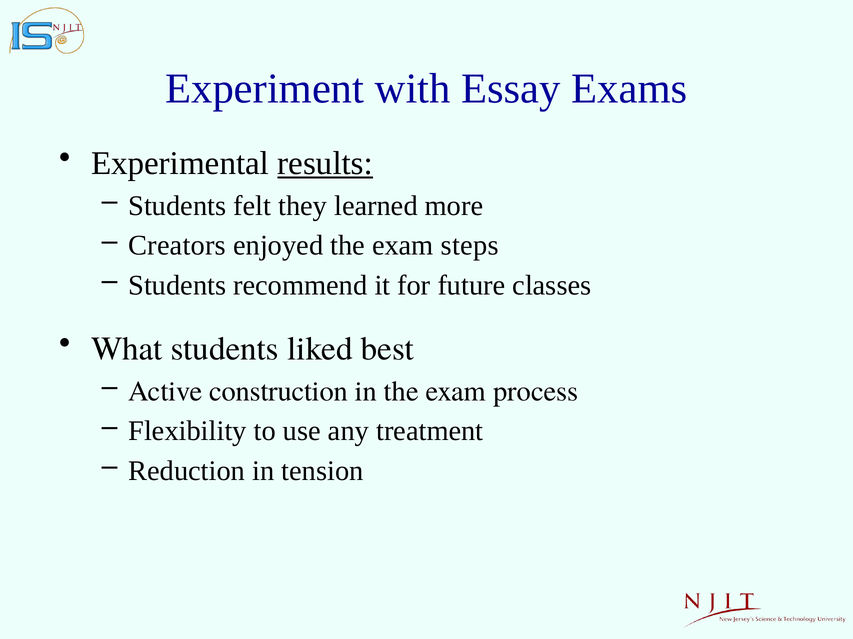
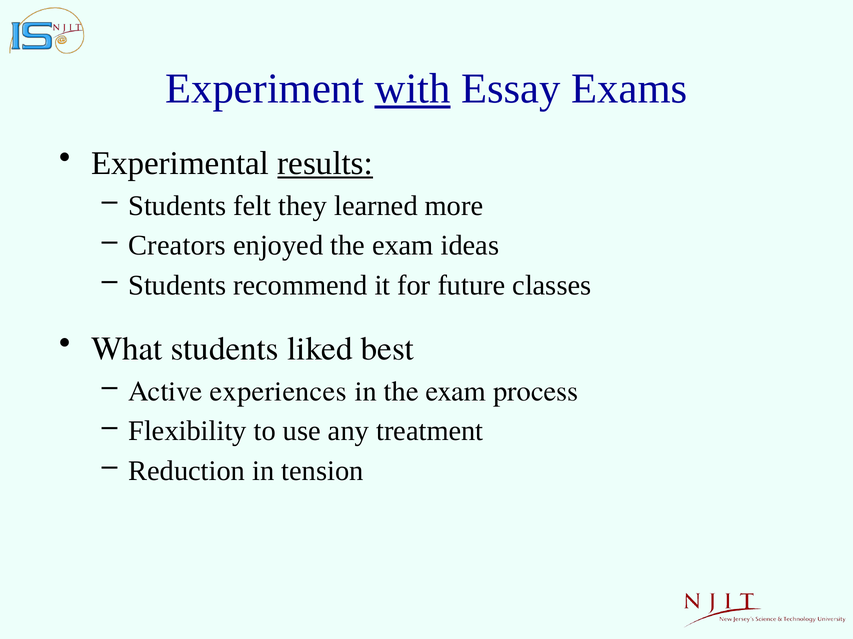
with underline: none -> present (413, 89)
steps: steps -> ideas (470, 246)
construction: construction -> experiences (278, 392)
